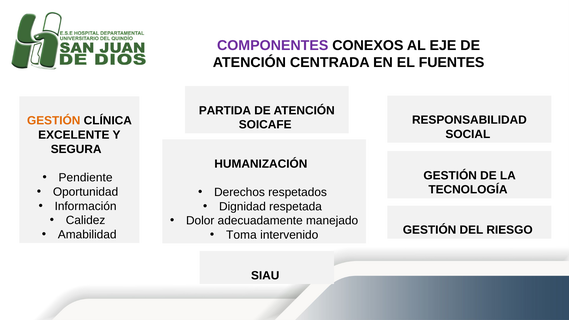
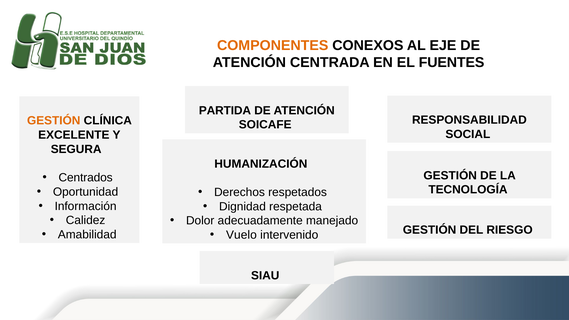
COMPONENTES colour: purple -> orange (273, 45)
Pendiente: Pendiente -> Centrados (86, 178)
Toma: Toma -> Vuelo (241, 235)
